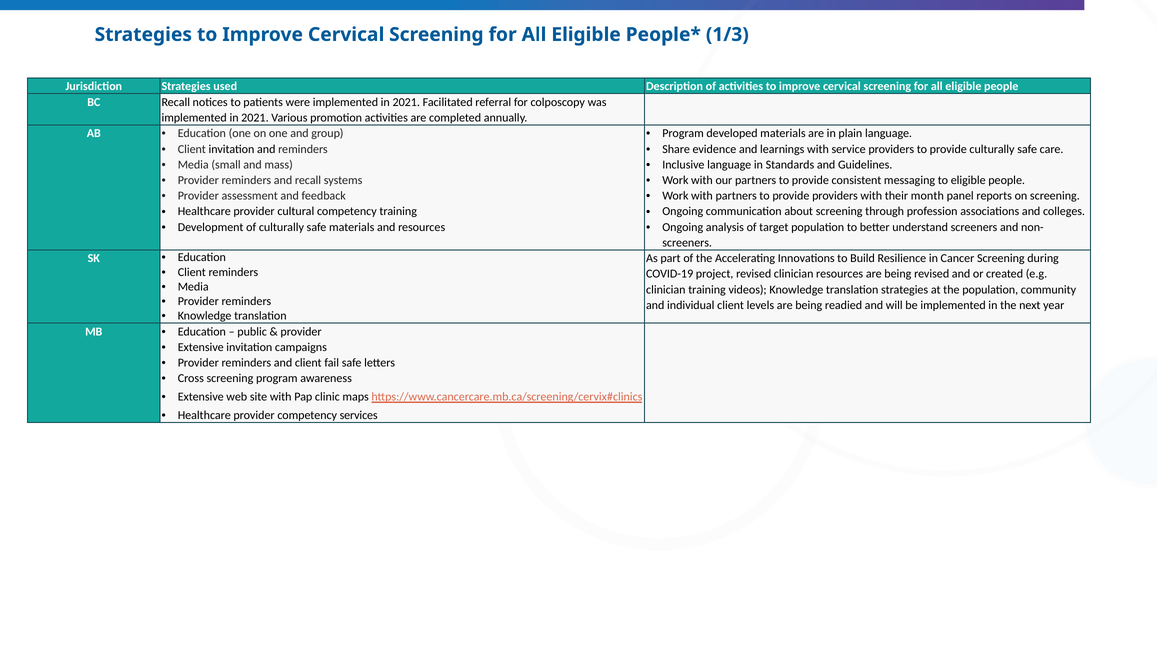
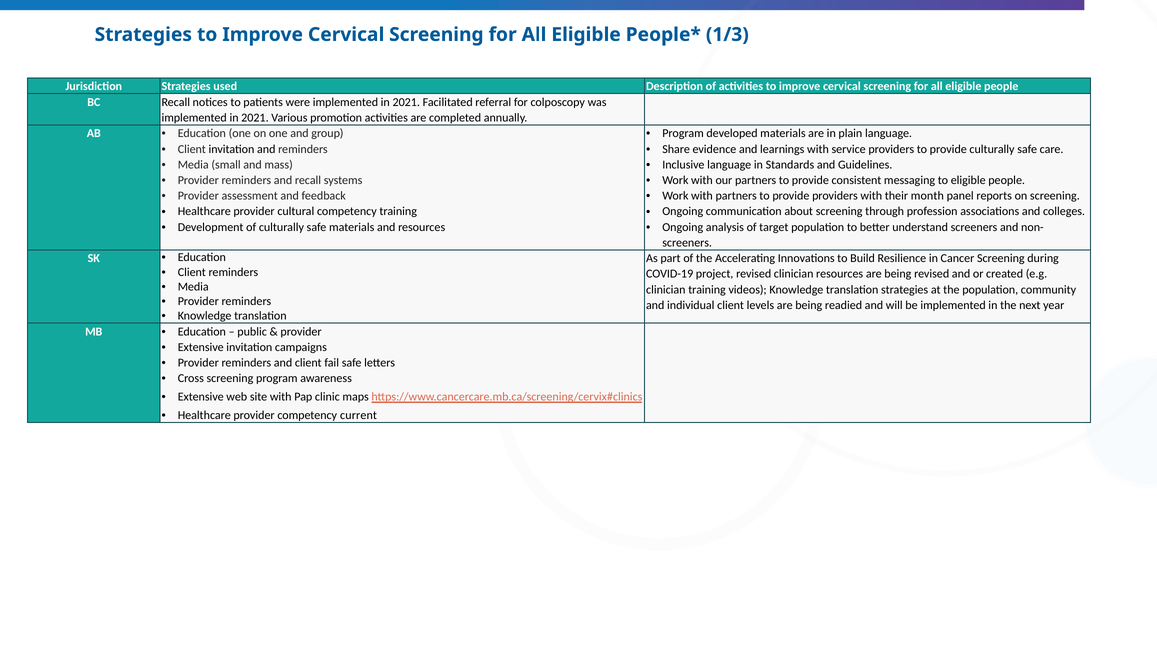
services: services -> current (359, 415)
